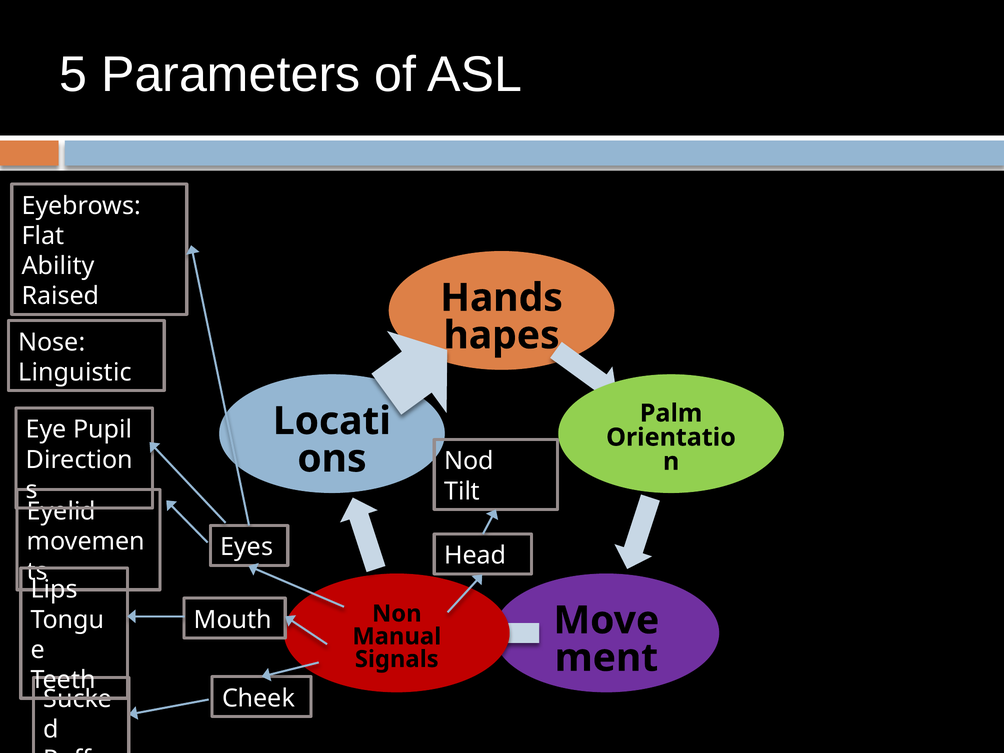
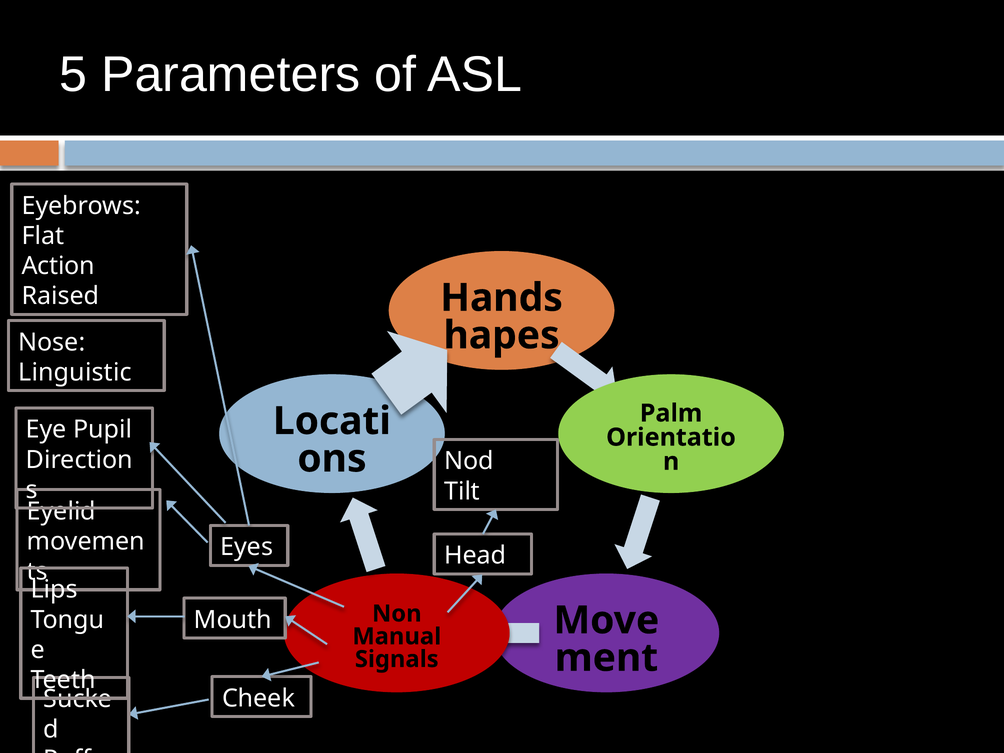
Ability: Ability -> Action (58, 266)
